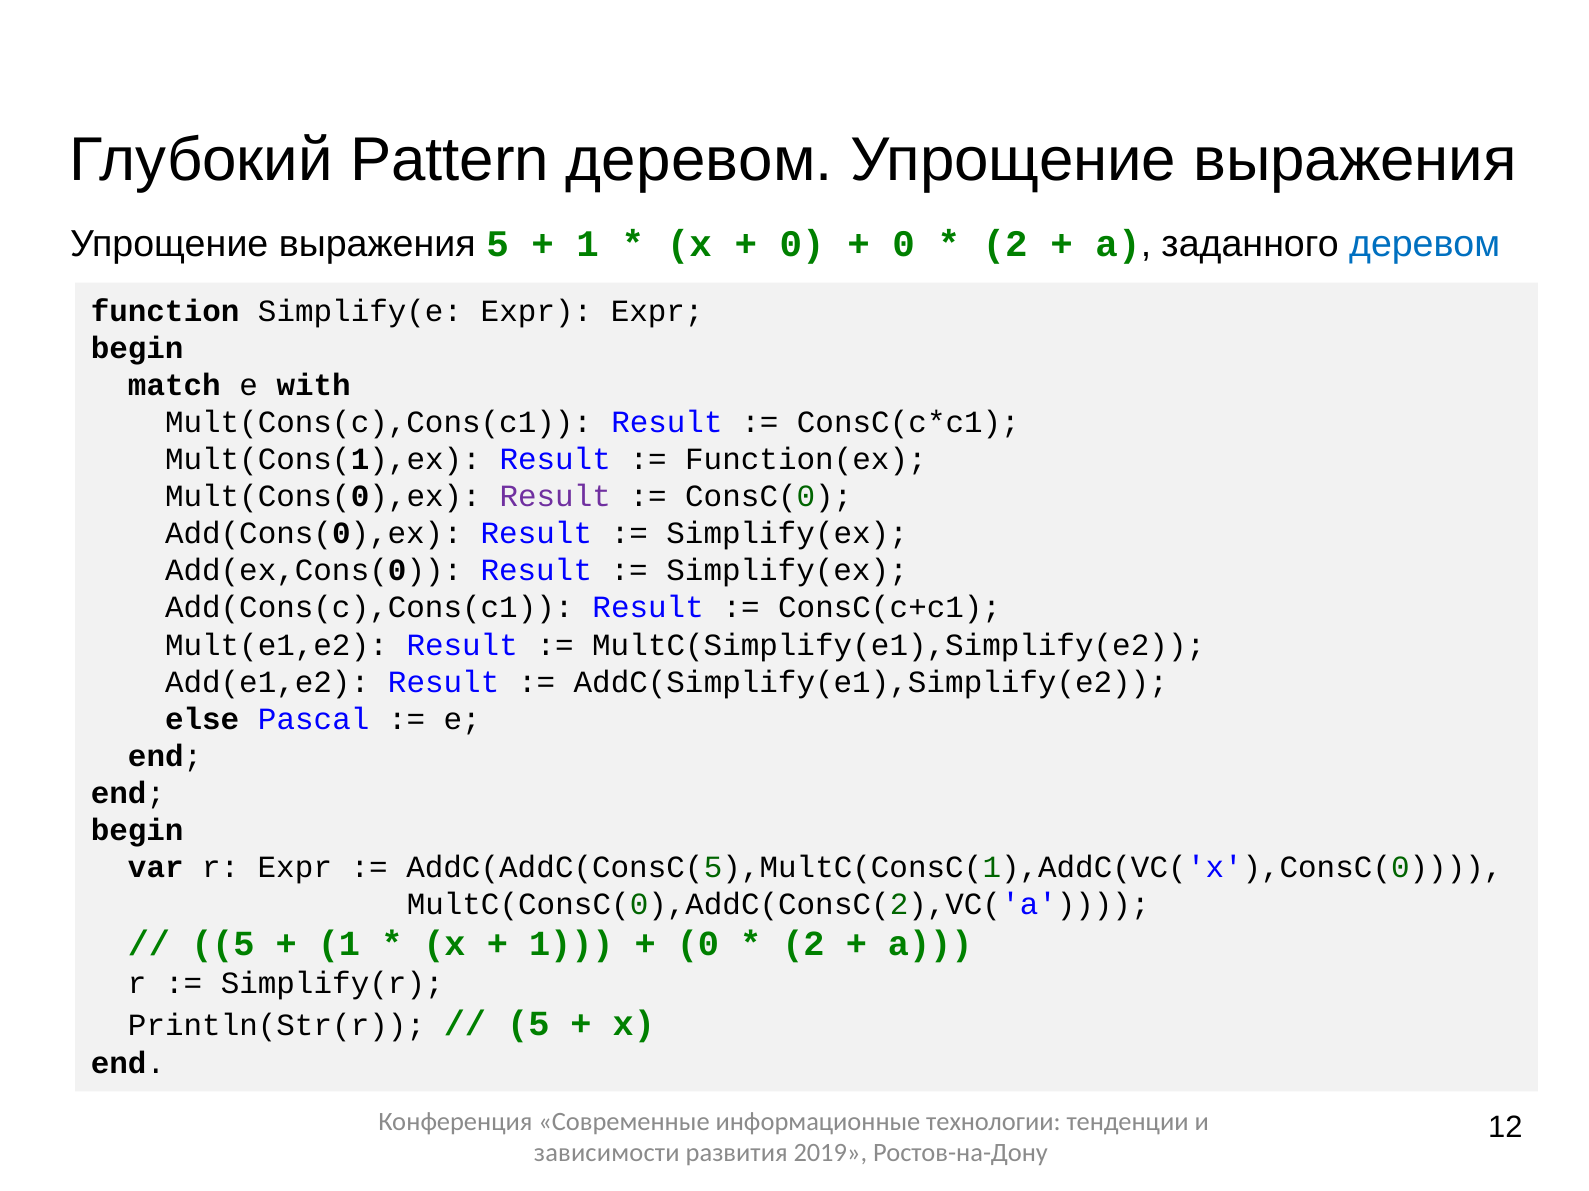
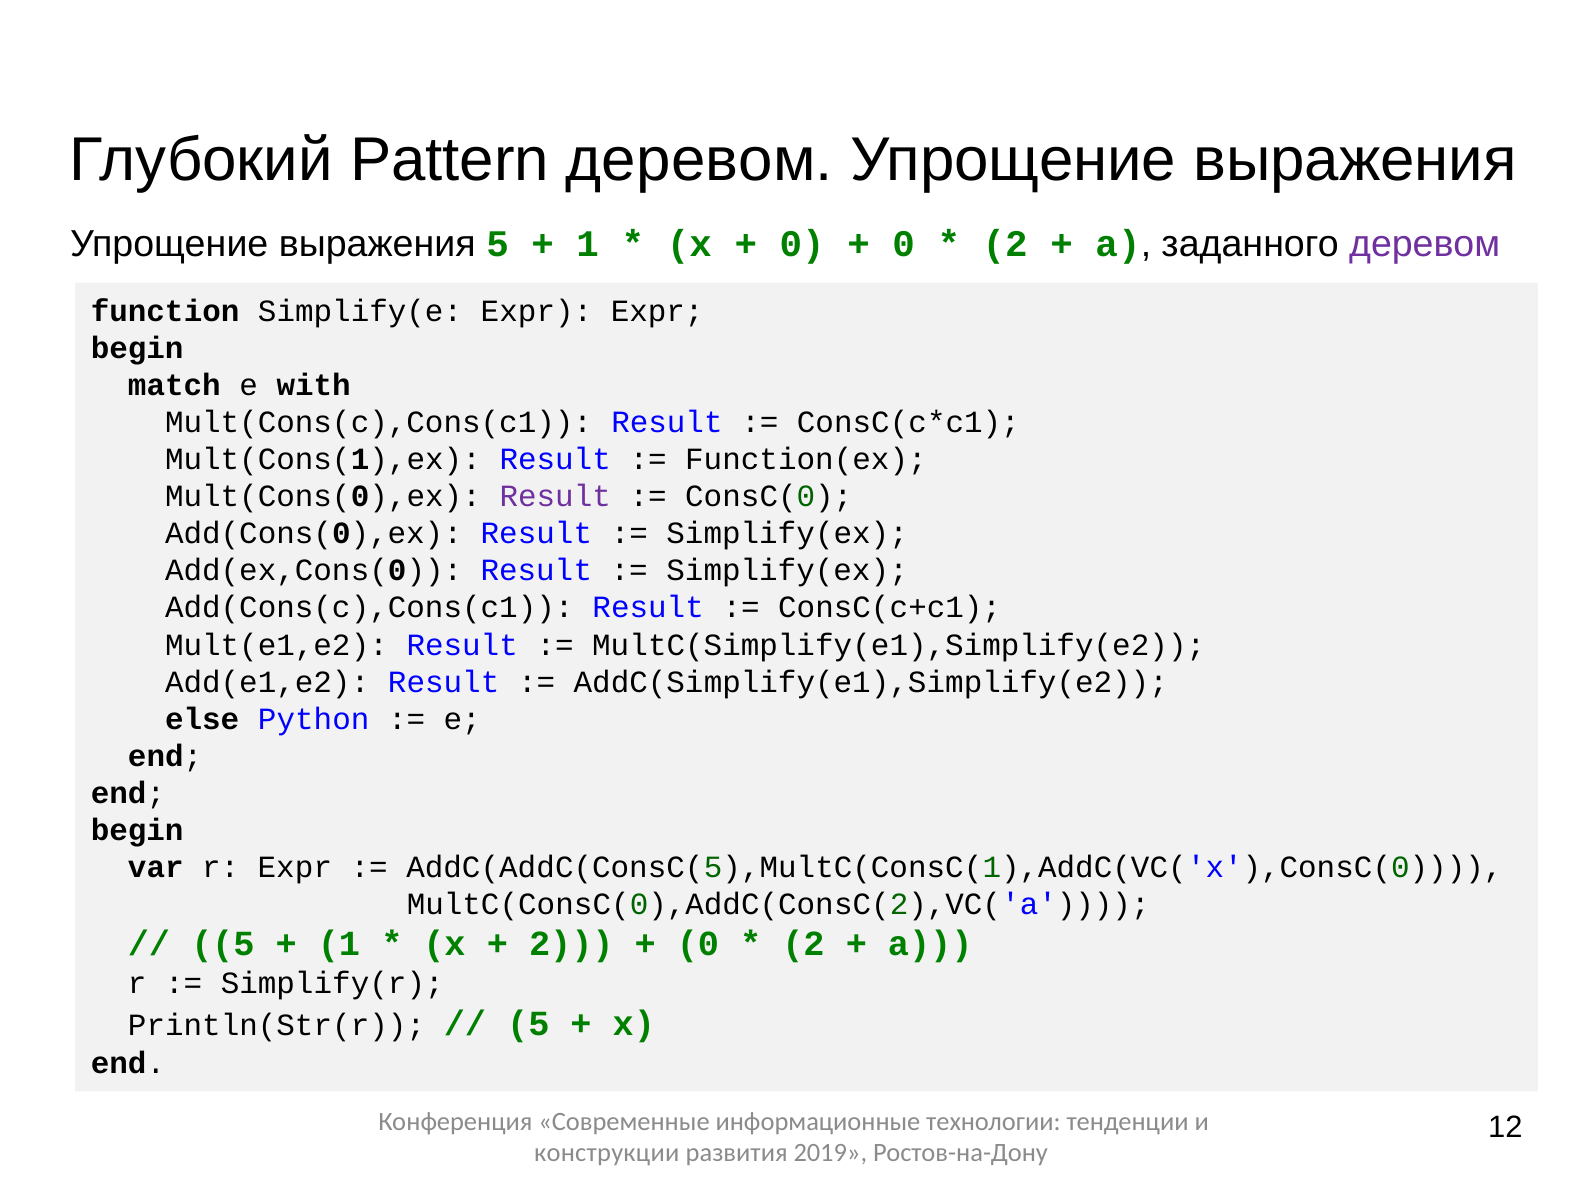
деревом colour: blue -> purple (1425, 244)
Pascal: Pascal -> Python (314, 719)
1: 1 -> 2 (571, 945)
зависимости: зависимости -> конструкции (607, 1154)
